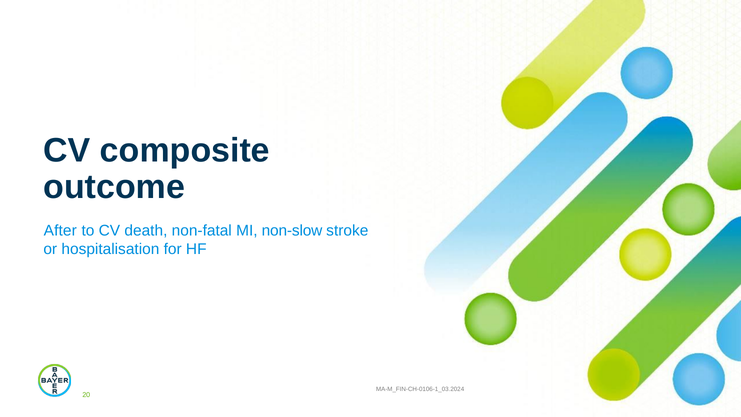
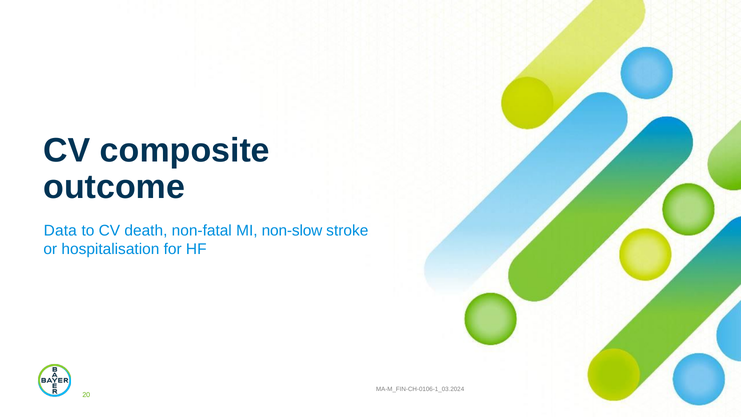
After: After -> Data (60, 230)
